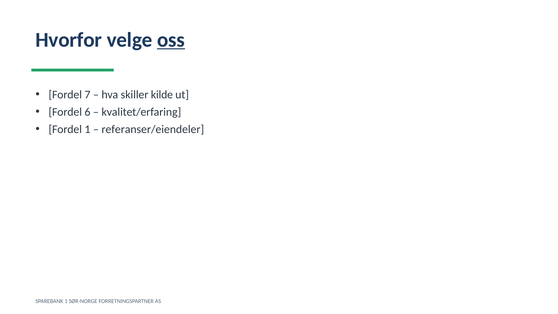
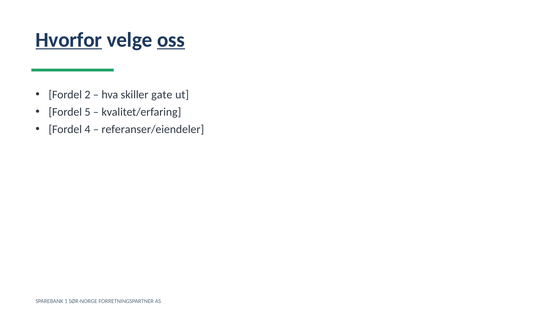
Hvorfor underline: none -> present (69, 40)
7: 7 -> 2 (87, 95)
kilde: kilde -> gate (162, 95)
6: 6 -> 5 (87, 112)
Fordel 1: 1 -> 4 (87, 129)
